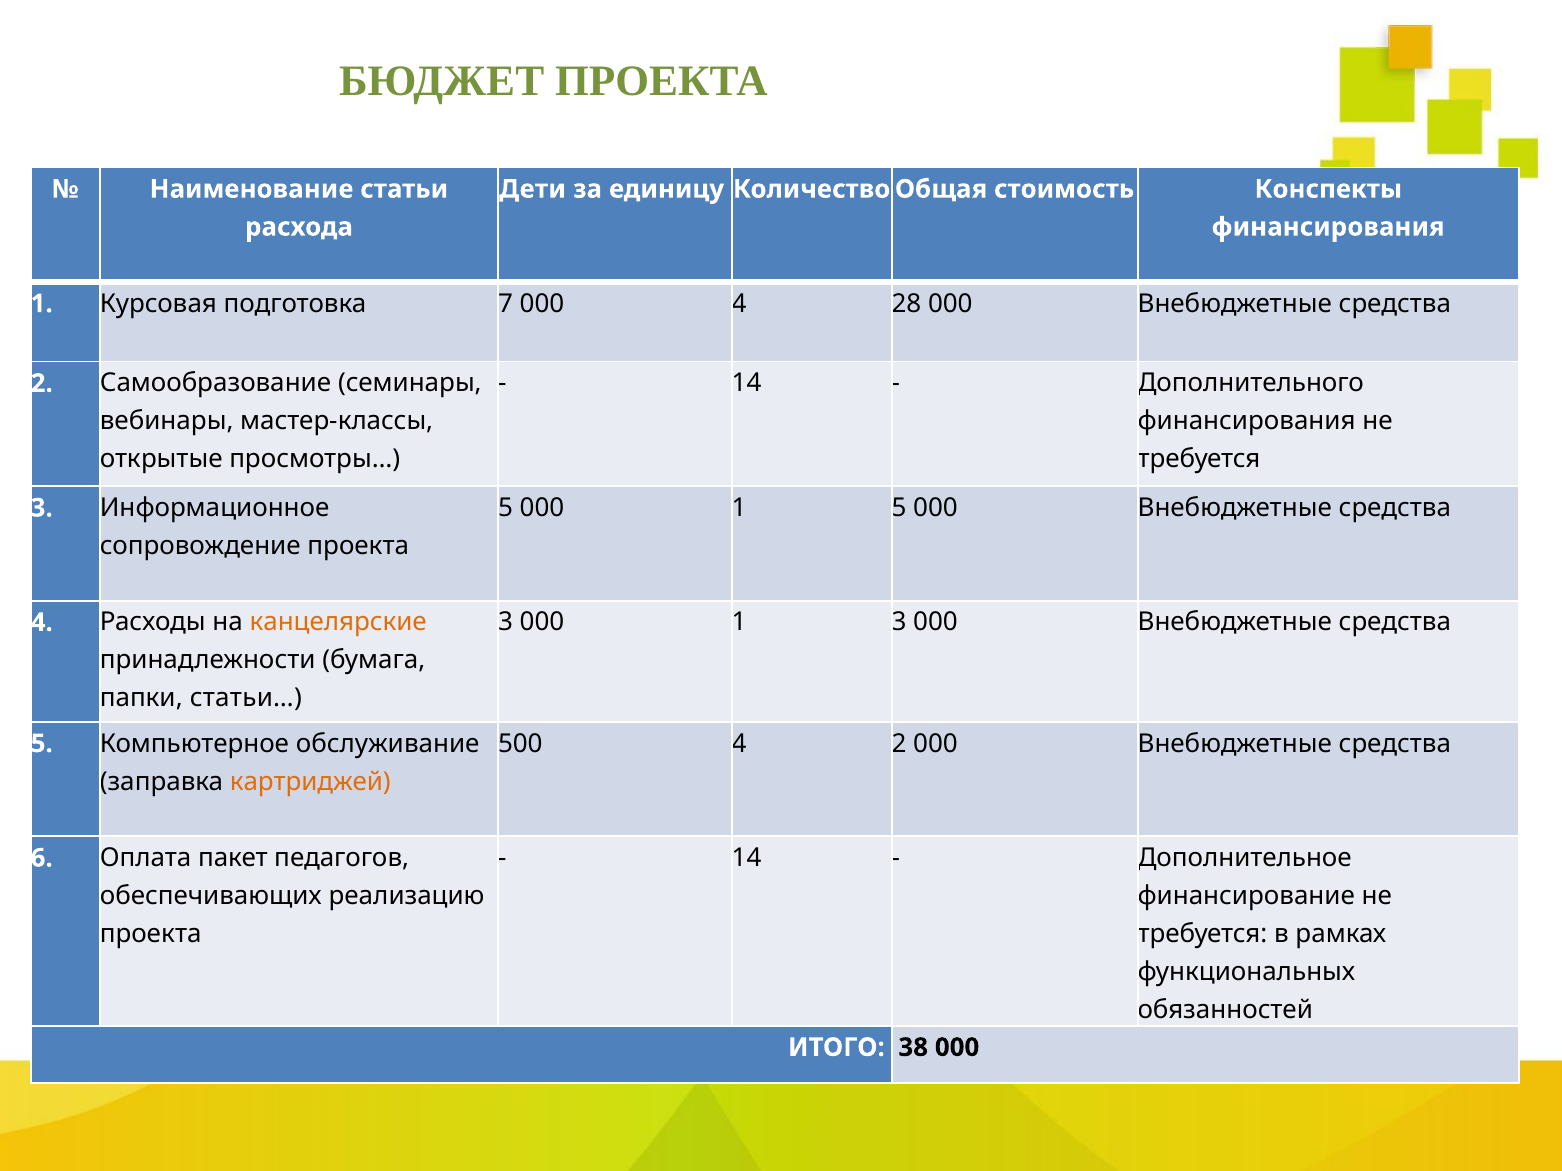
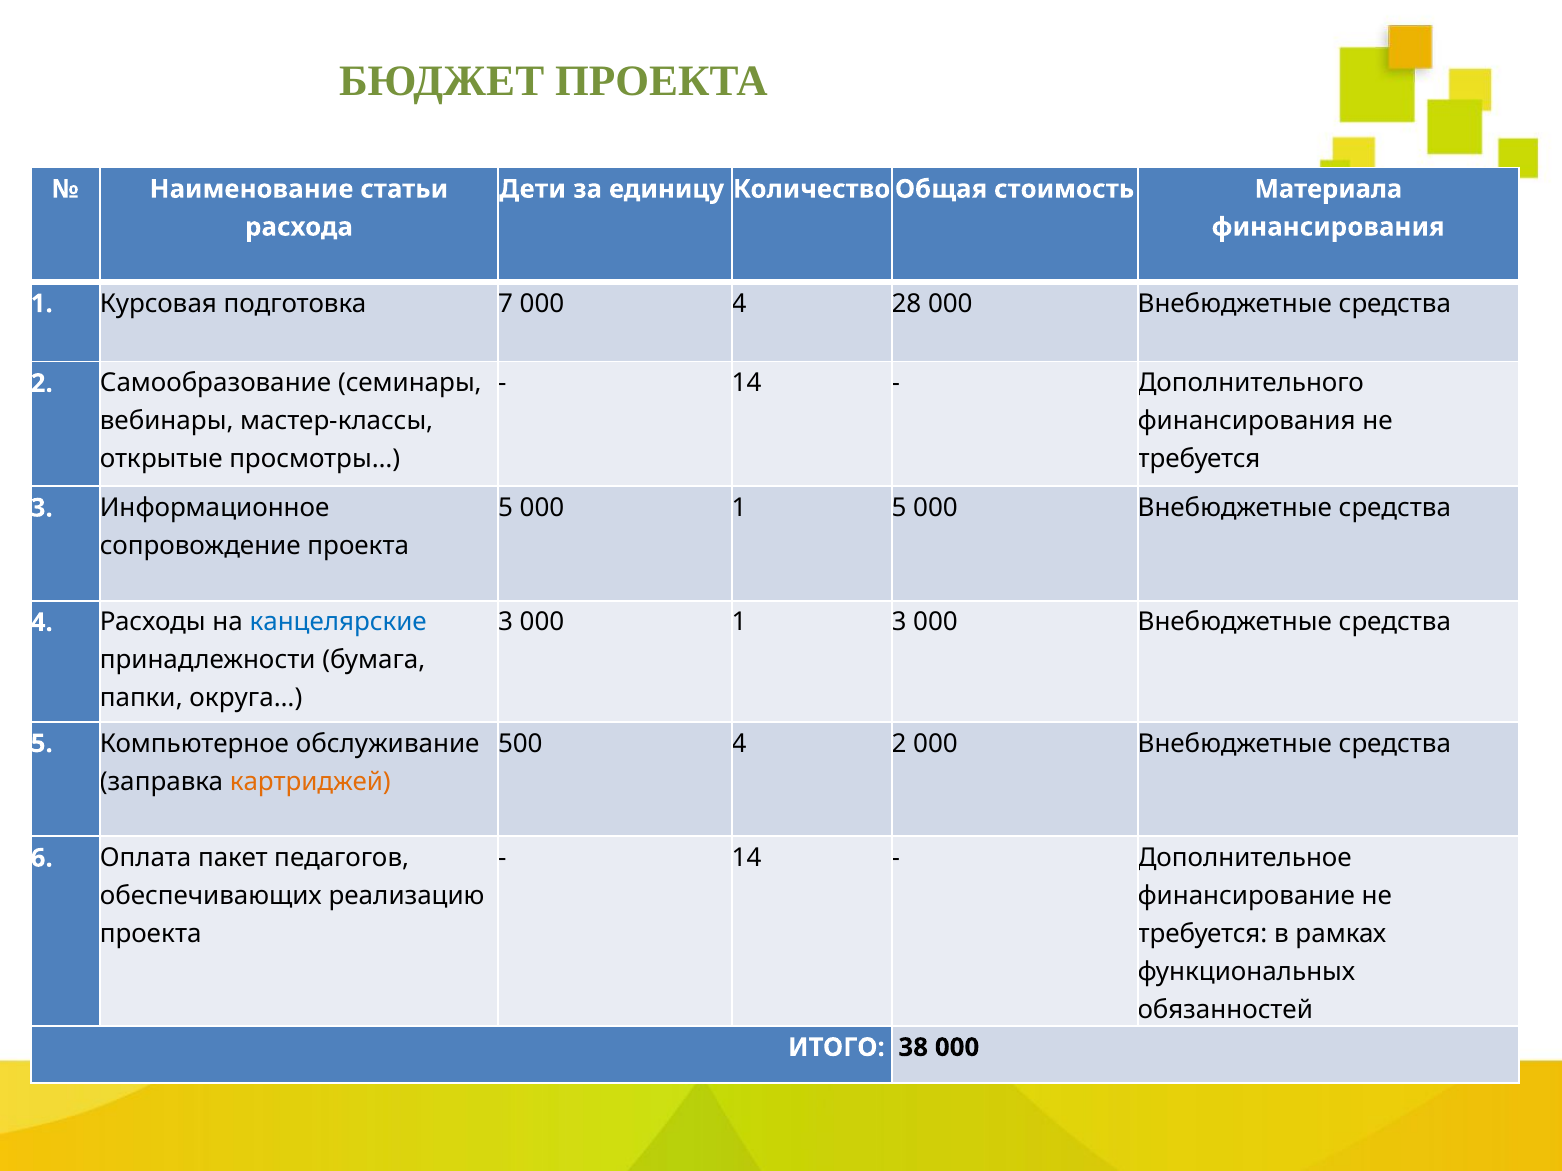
Конспекты: Конспекты -> Материала (1328, 189)
канцелярские colour: orange -> blue (338, 623)
статьи…: статьи… -> округа… (246, 698)
